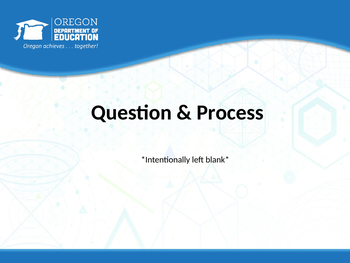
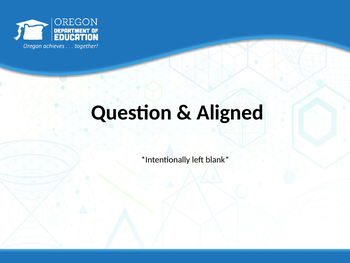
Process: Process -> Aligned (230, 112)
